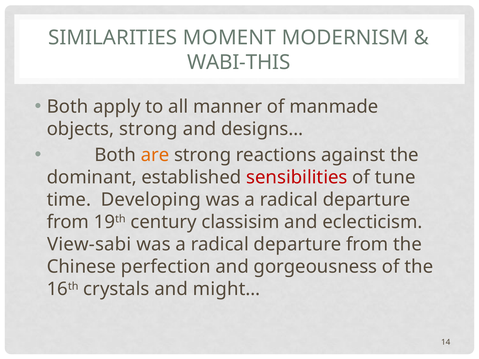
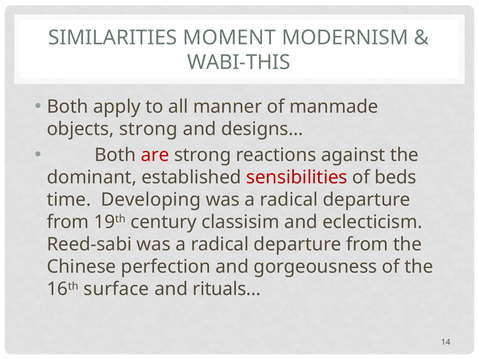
are colour: orange -> red (155, 155)
tune: tune -> beds (395, 178)
View-sabi: View-sabi -> Reed-sabi (89, 245)
crystals: crystals -> surface (116, 289)
might…: might… -> rituals… (227, 289)
